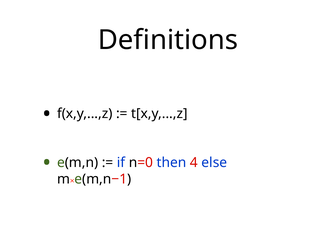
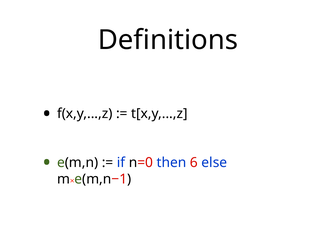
4: 4 -> 6 (194, 162)
